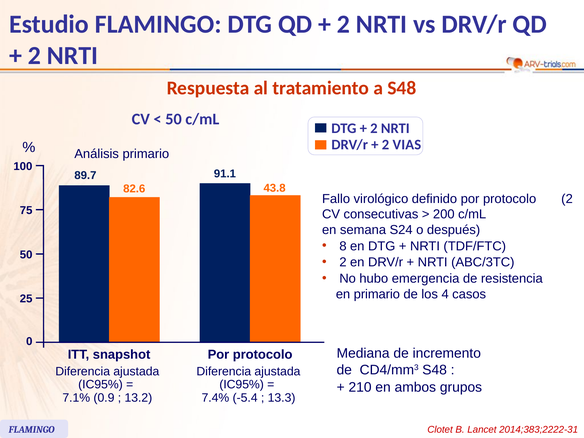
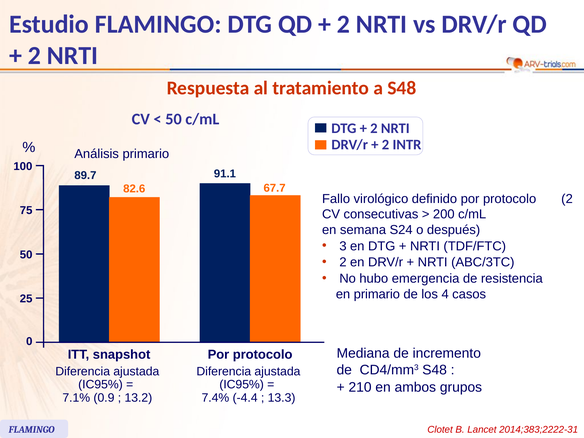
VIAS: VIAS -> INTR (407, 145)
43.8: 43.8 -> 67.7 (275, 188)
8: 8 -> 3 (343, 246)
-5.4: -5.4 -> -4.4 (245, 398)
